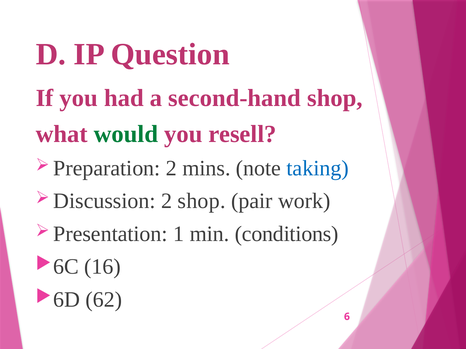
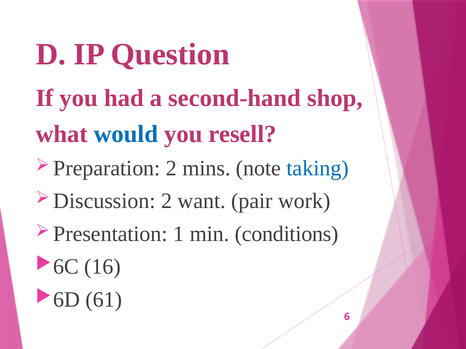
would colour: green -> blue (126, 134)
2 shop: shop -> want (202, 201)
62: 62 -> 61 (104, 300)
